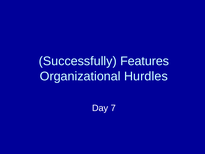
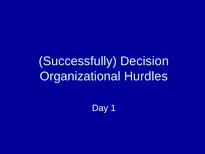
Features: Features -> Decision (144, 61)
7: 7 -> 1 (113, 108)
